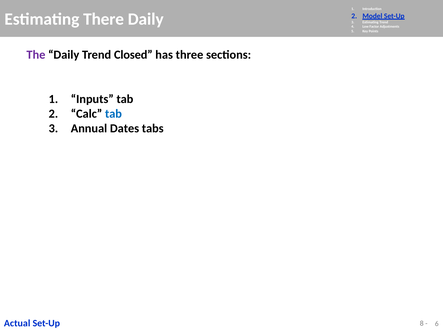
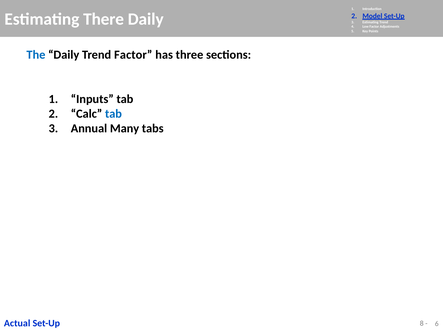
The colour: purple -> blue (36, 55)
Trend Closed: Closed -> Factor (133, 55)
Dates: Dates -> Many (125, 129)
